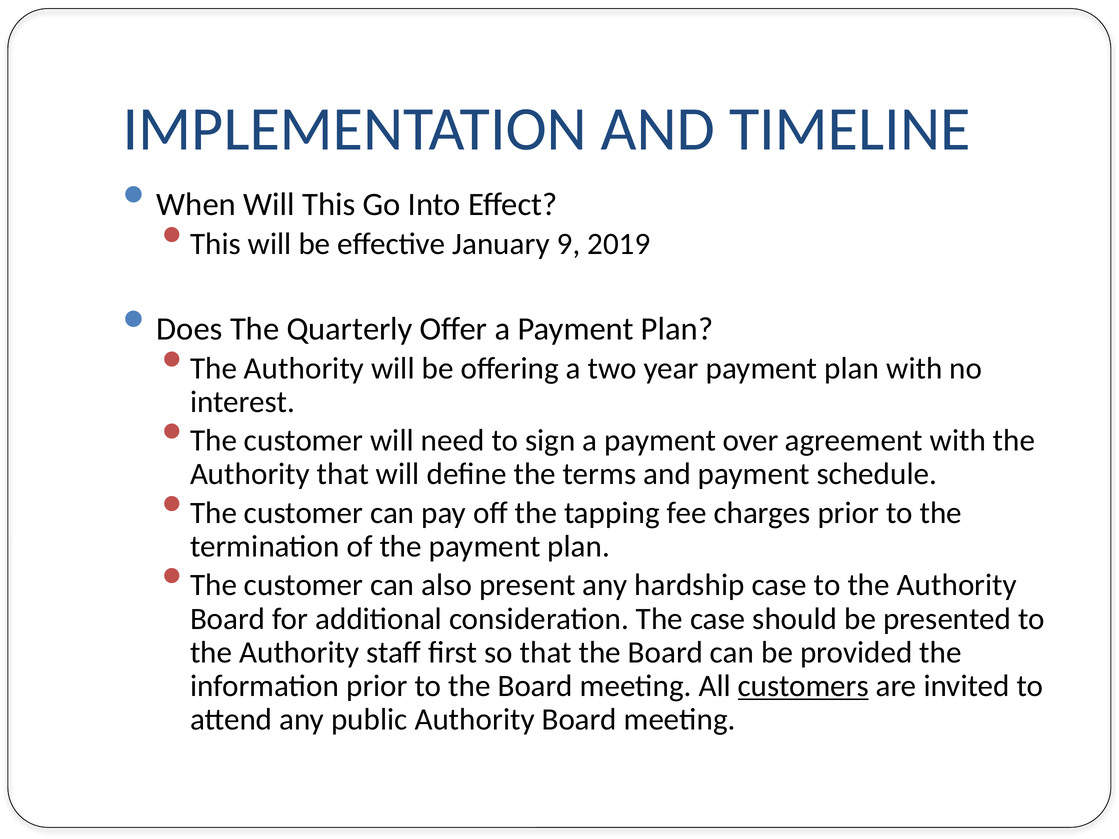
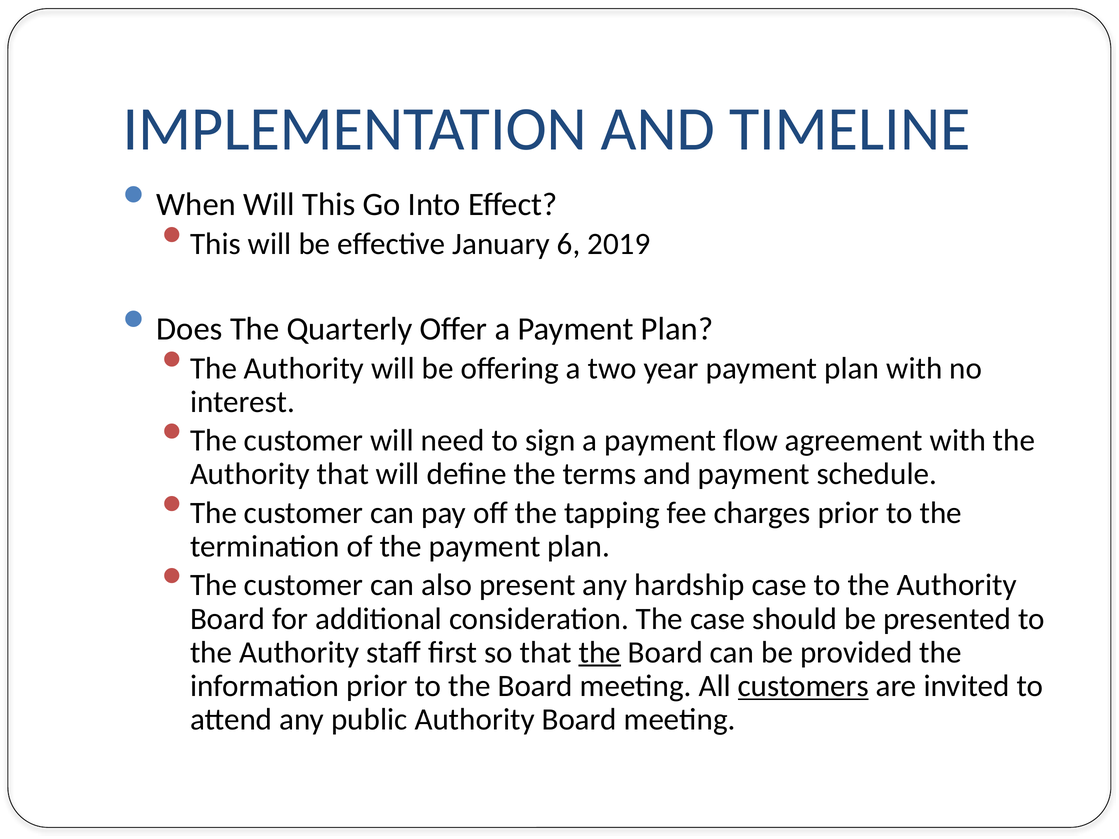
9: 9 -> 6 (568, 244)
over: over -> flow (750, 441)
the underline: none -> present (600, 653)
